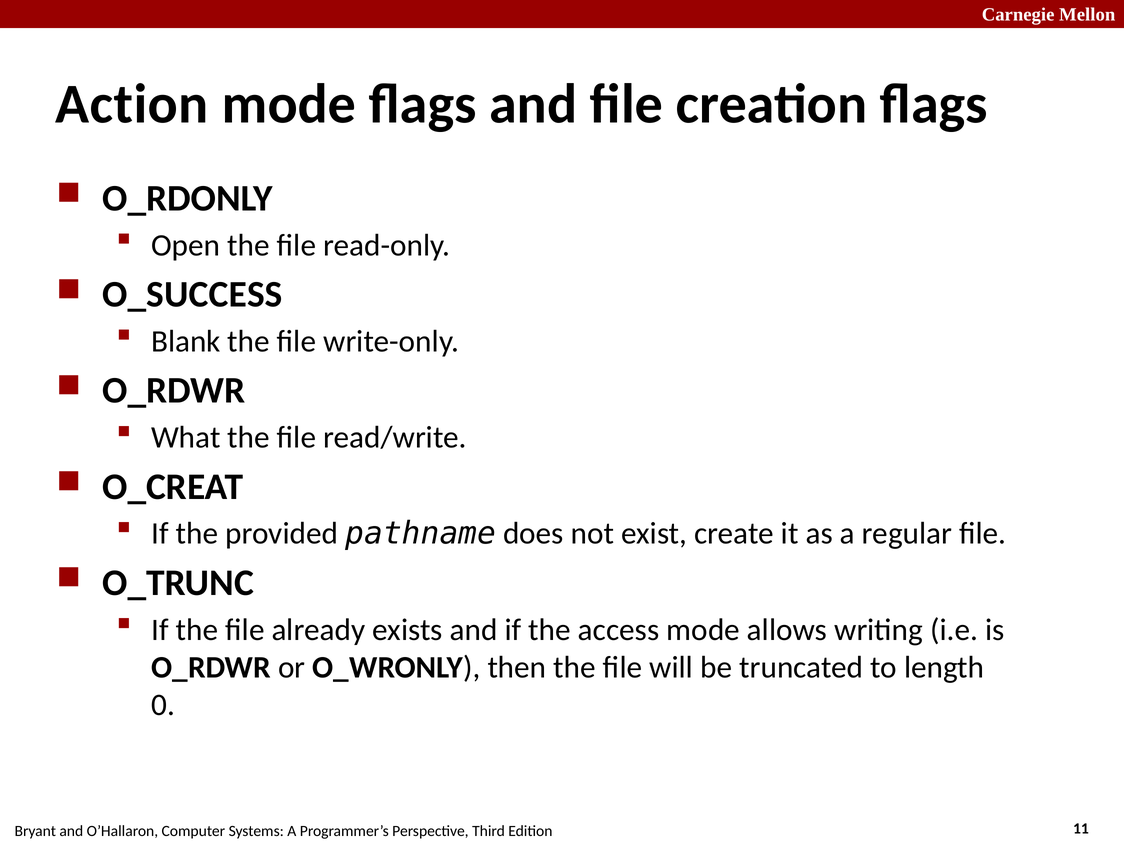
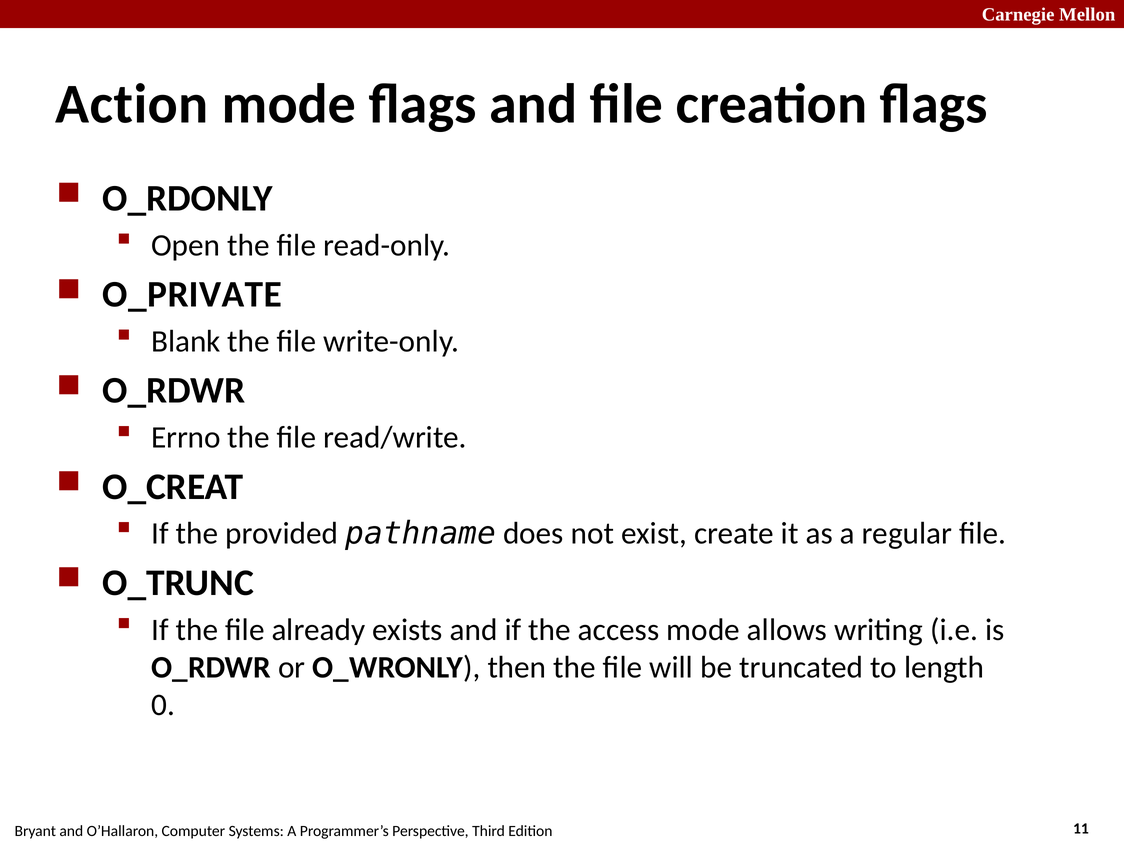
O_SUCCESS: O_SUCCESS -> O_PRIVATE (192, 294)
What: What -> Errno (186, 438)
